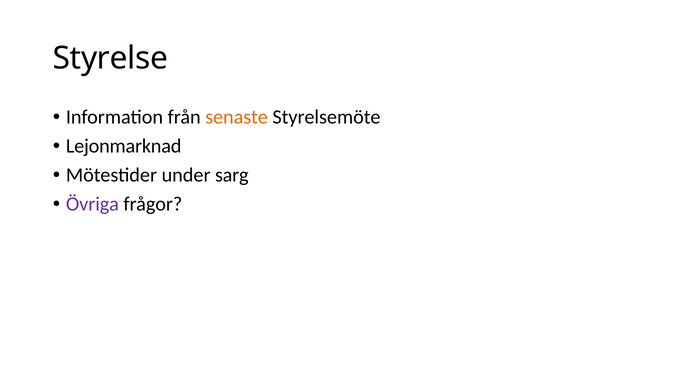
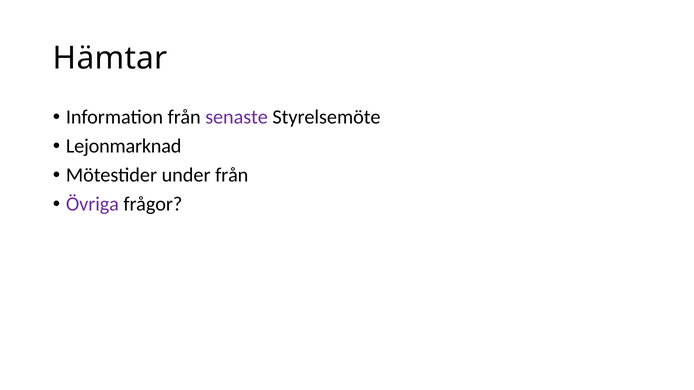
Styrelse: Styrelse -> Hämtar (110, 58)
senaste colour: orange -> purple (237, 117)
under sarg: sarg -> från (232, 175)
